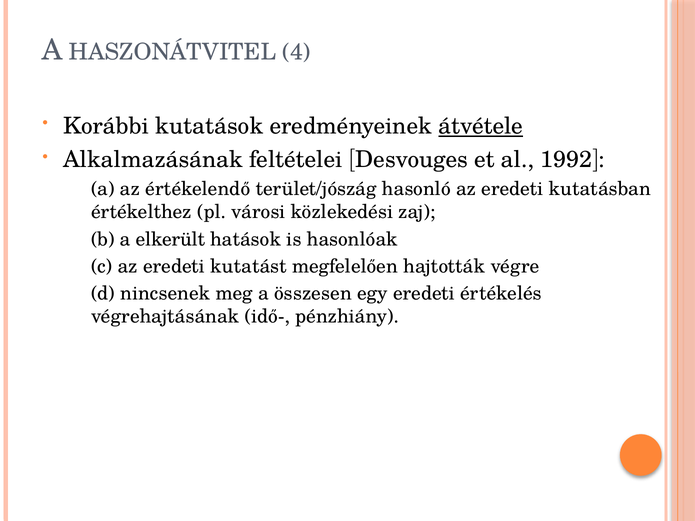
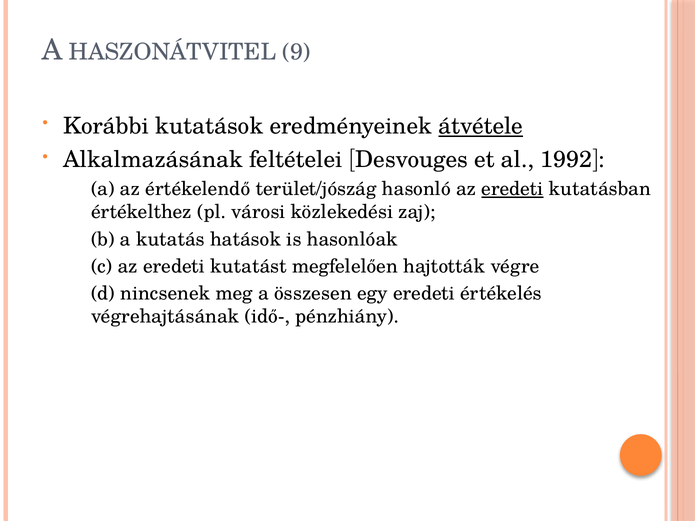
4: 4 -> 9 (297, 52)
eredeti underline: none -> present (512, 189)
elkerült: elkerült -> kutatás (170, 239)
